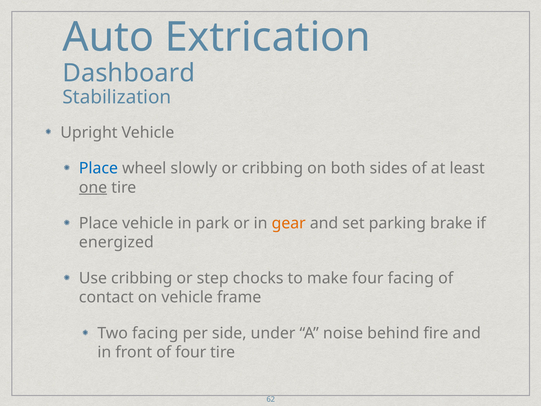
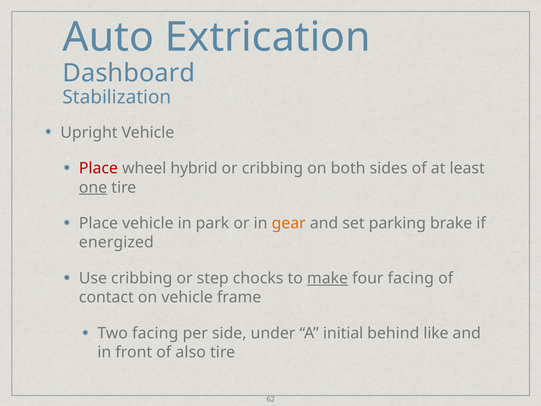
Place colour: blue -> red (98, 168)
slowly: slowly -> hybrid (194, 168)
make underline: none -> present (327, 278)
noise: noise -> initial (343, 333)
fire: fire -> like (436, 333)
of four: four -> also (191, 352)
